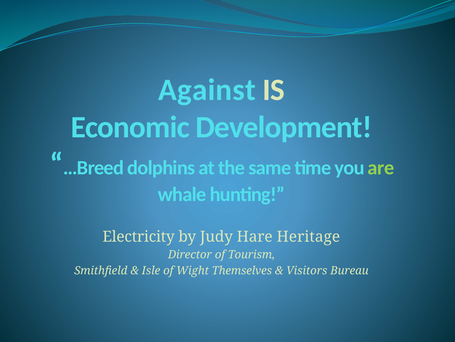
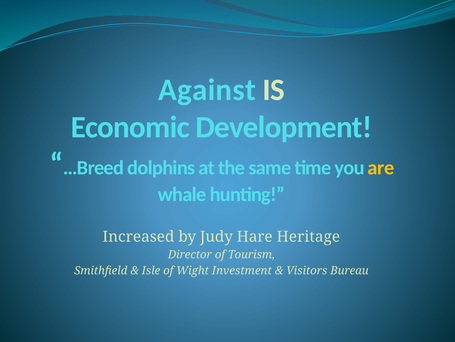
are colour: light green -> yellow (381, 168)
Electricity: Electricity -> Increased (138, 236)
Themselves: Themselves -> Investment (242, 270)
